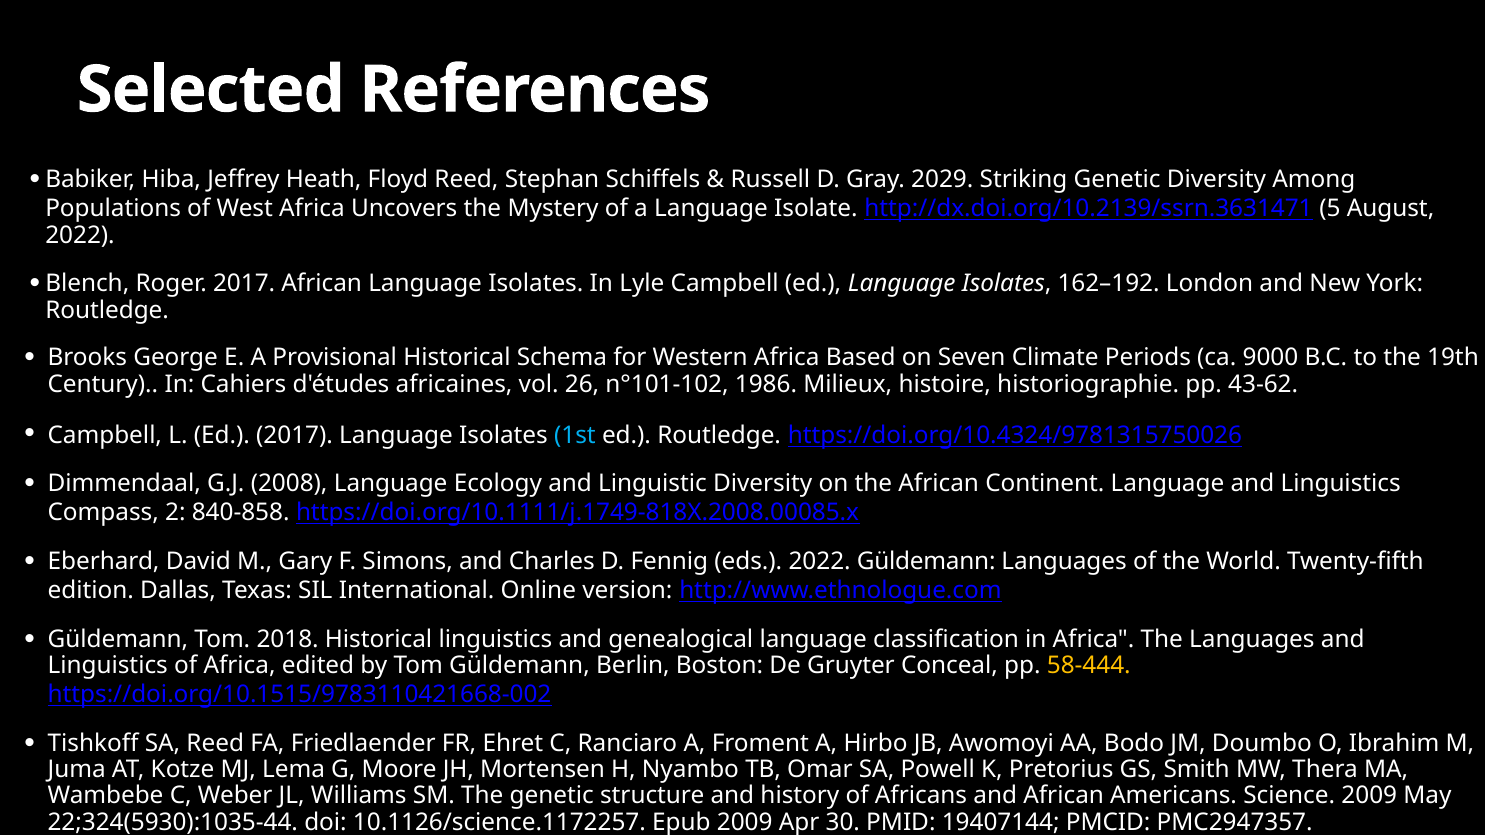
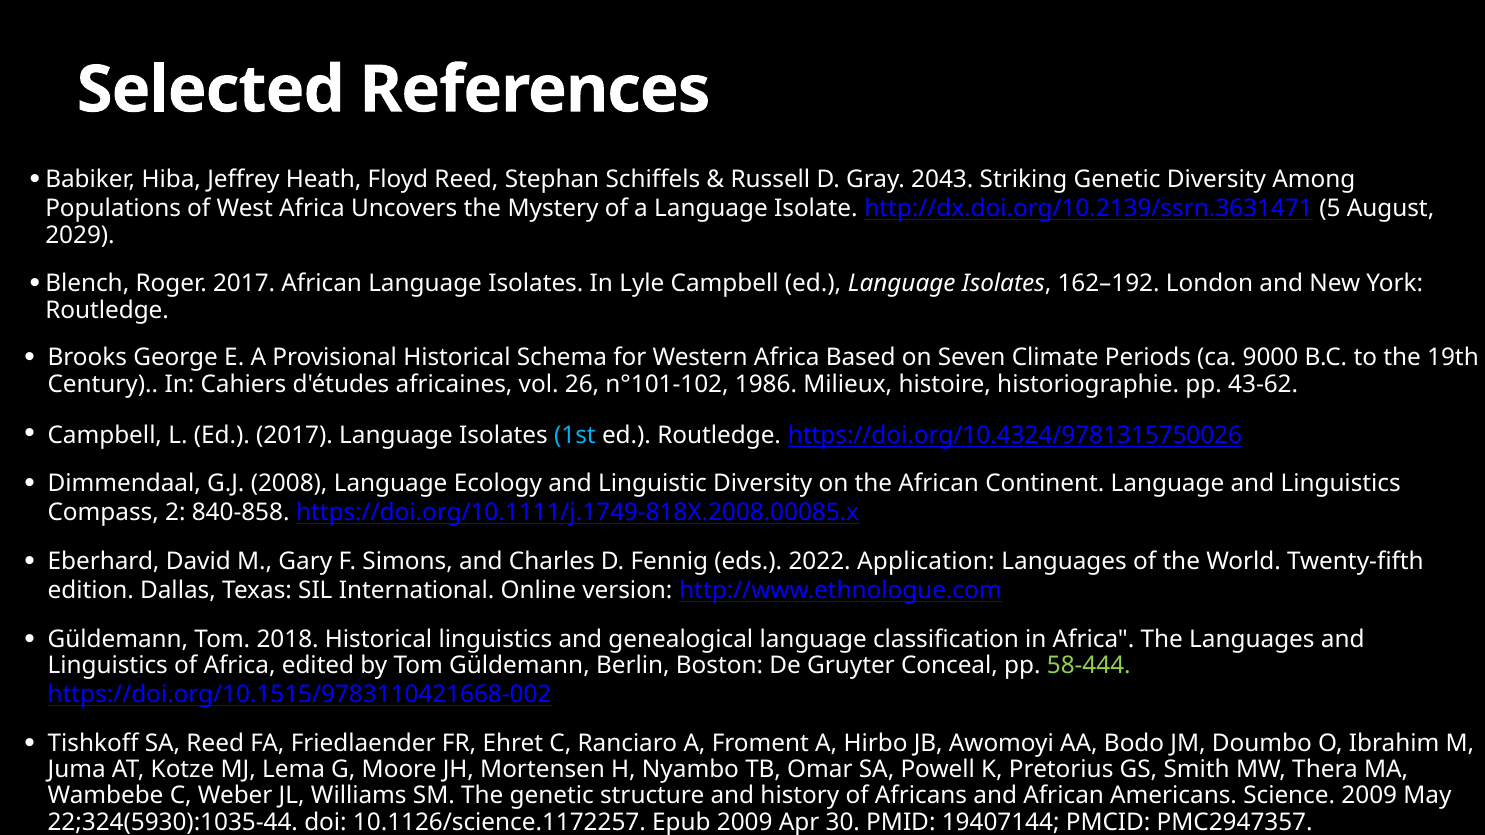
2029: 2029 -> 2043 (942, 180)
2022: 2022 -> 2029 (80, 236)
2022 Güldemann: Güldemann -> Application (926, 562)
58-444 colour: yellow -> light green (1089, 666)
